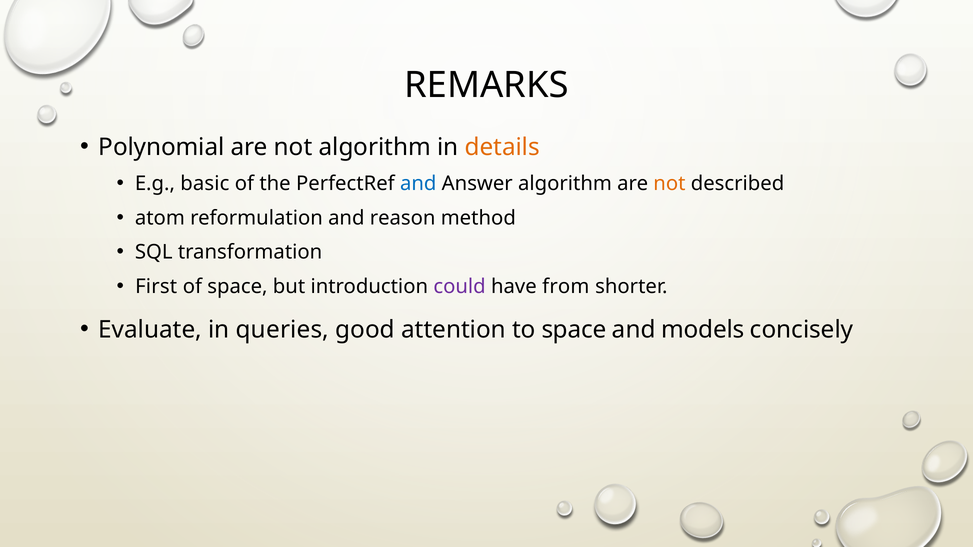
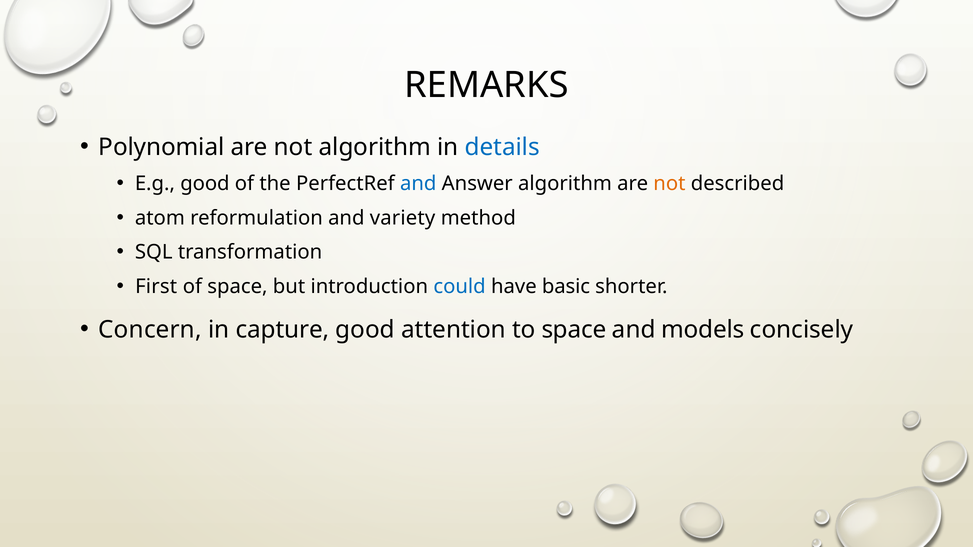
details colour: orange -> blue (502, 147)
E.g basic: basic -> good (205, 184)
reason: reason -> variety (403, 218)
could colour: purple -> blue (460, 287)
from: from -> basic (566, 287)
Evaluate: Evaluate -> Concern (150, 330)
queries: queries -> capture (283, 330)
